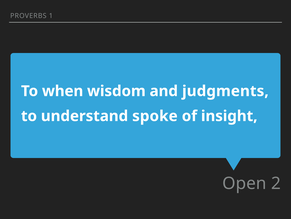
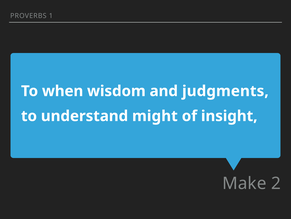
spoke: spoke -> might (155, 116)
Open: Open -> Make (244, 183)
